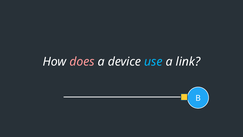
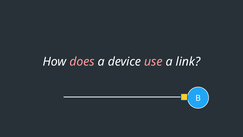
use colour: light blue -> pink (153, 62)
